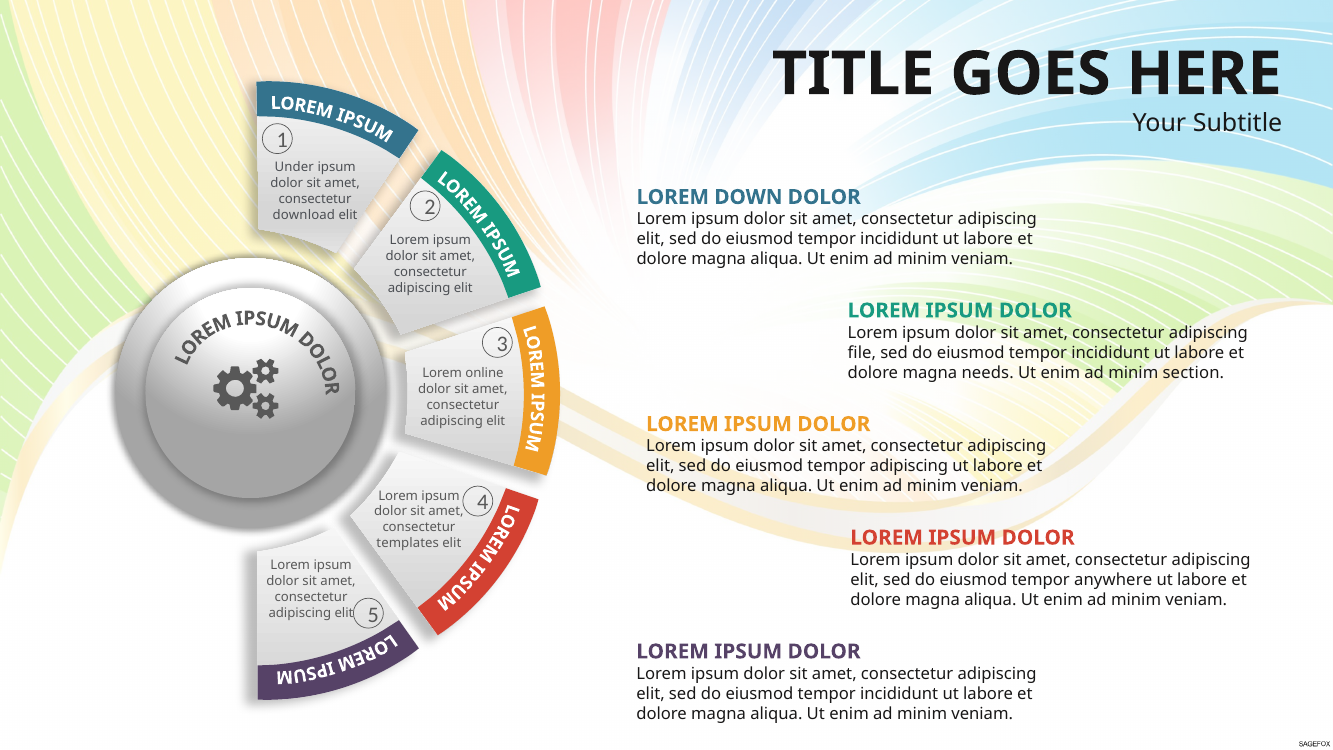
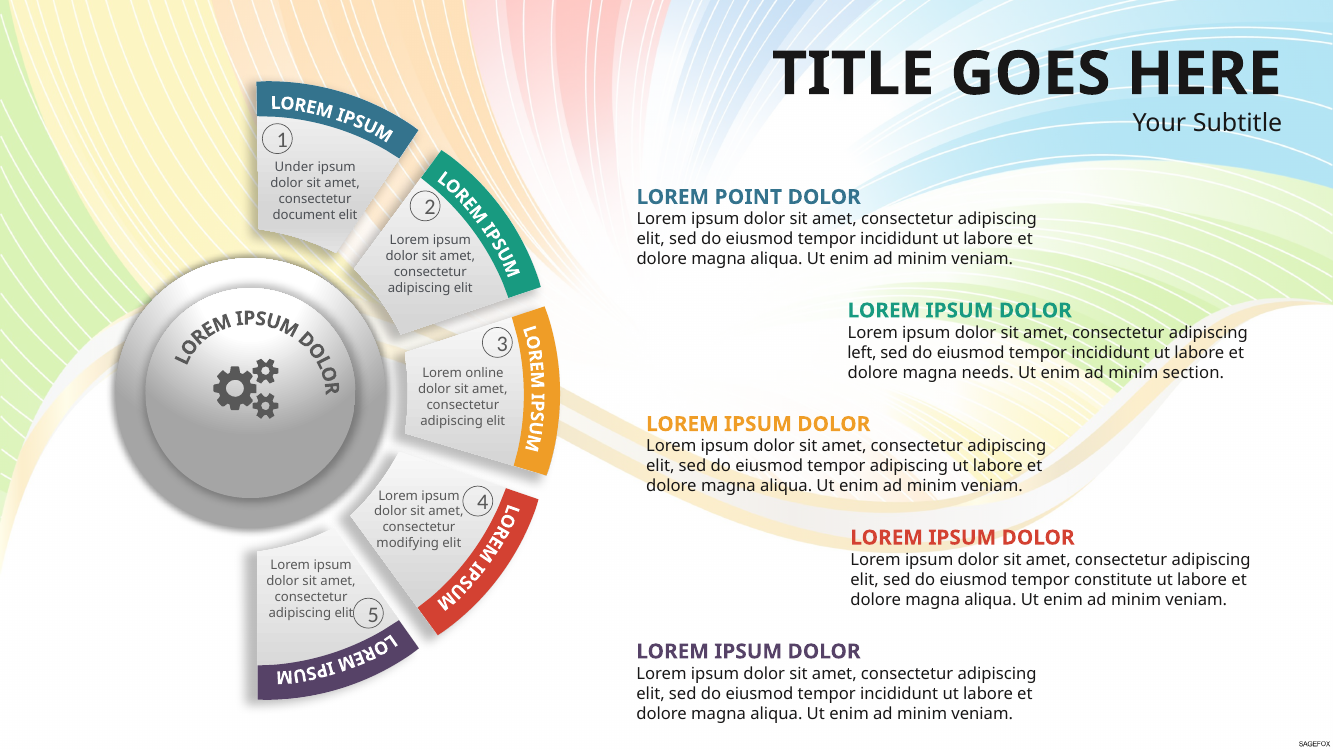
DOWN: DOWN -> POINT (748, 197)
download: download -> document (304, 215)
file: file -> left (862, 353)
templates: templates -> modifying (408, 543)
anywhere: anywhere -> constitute (1113, 580)
